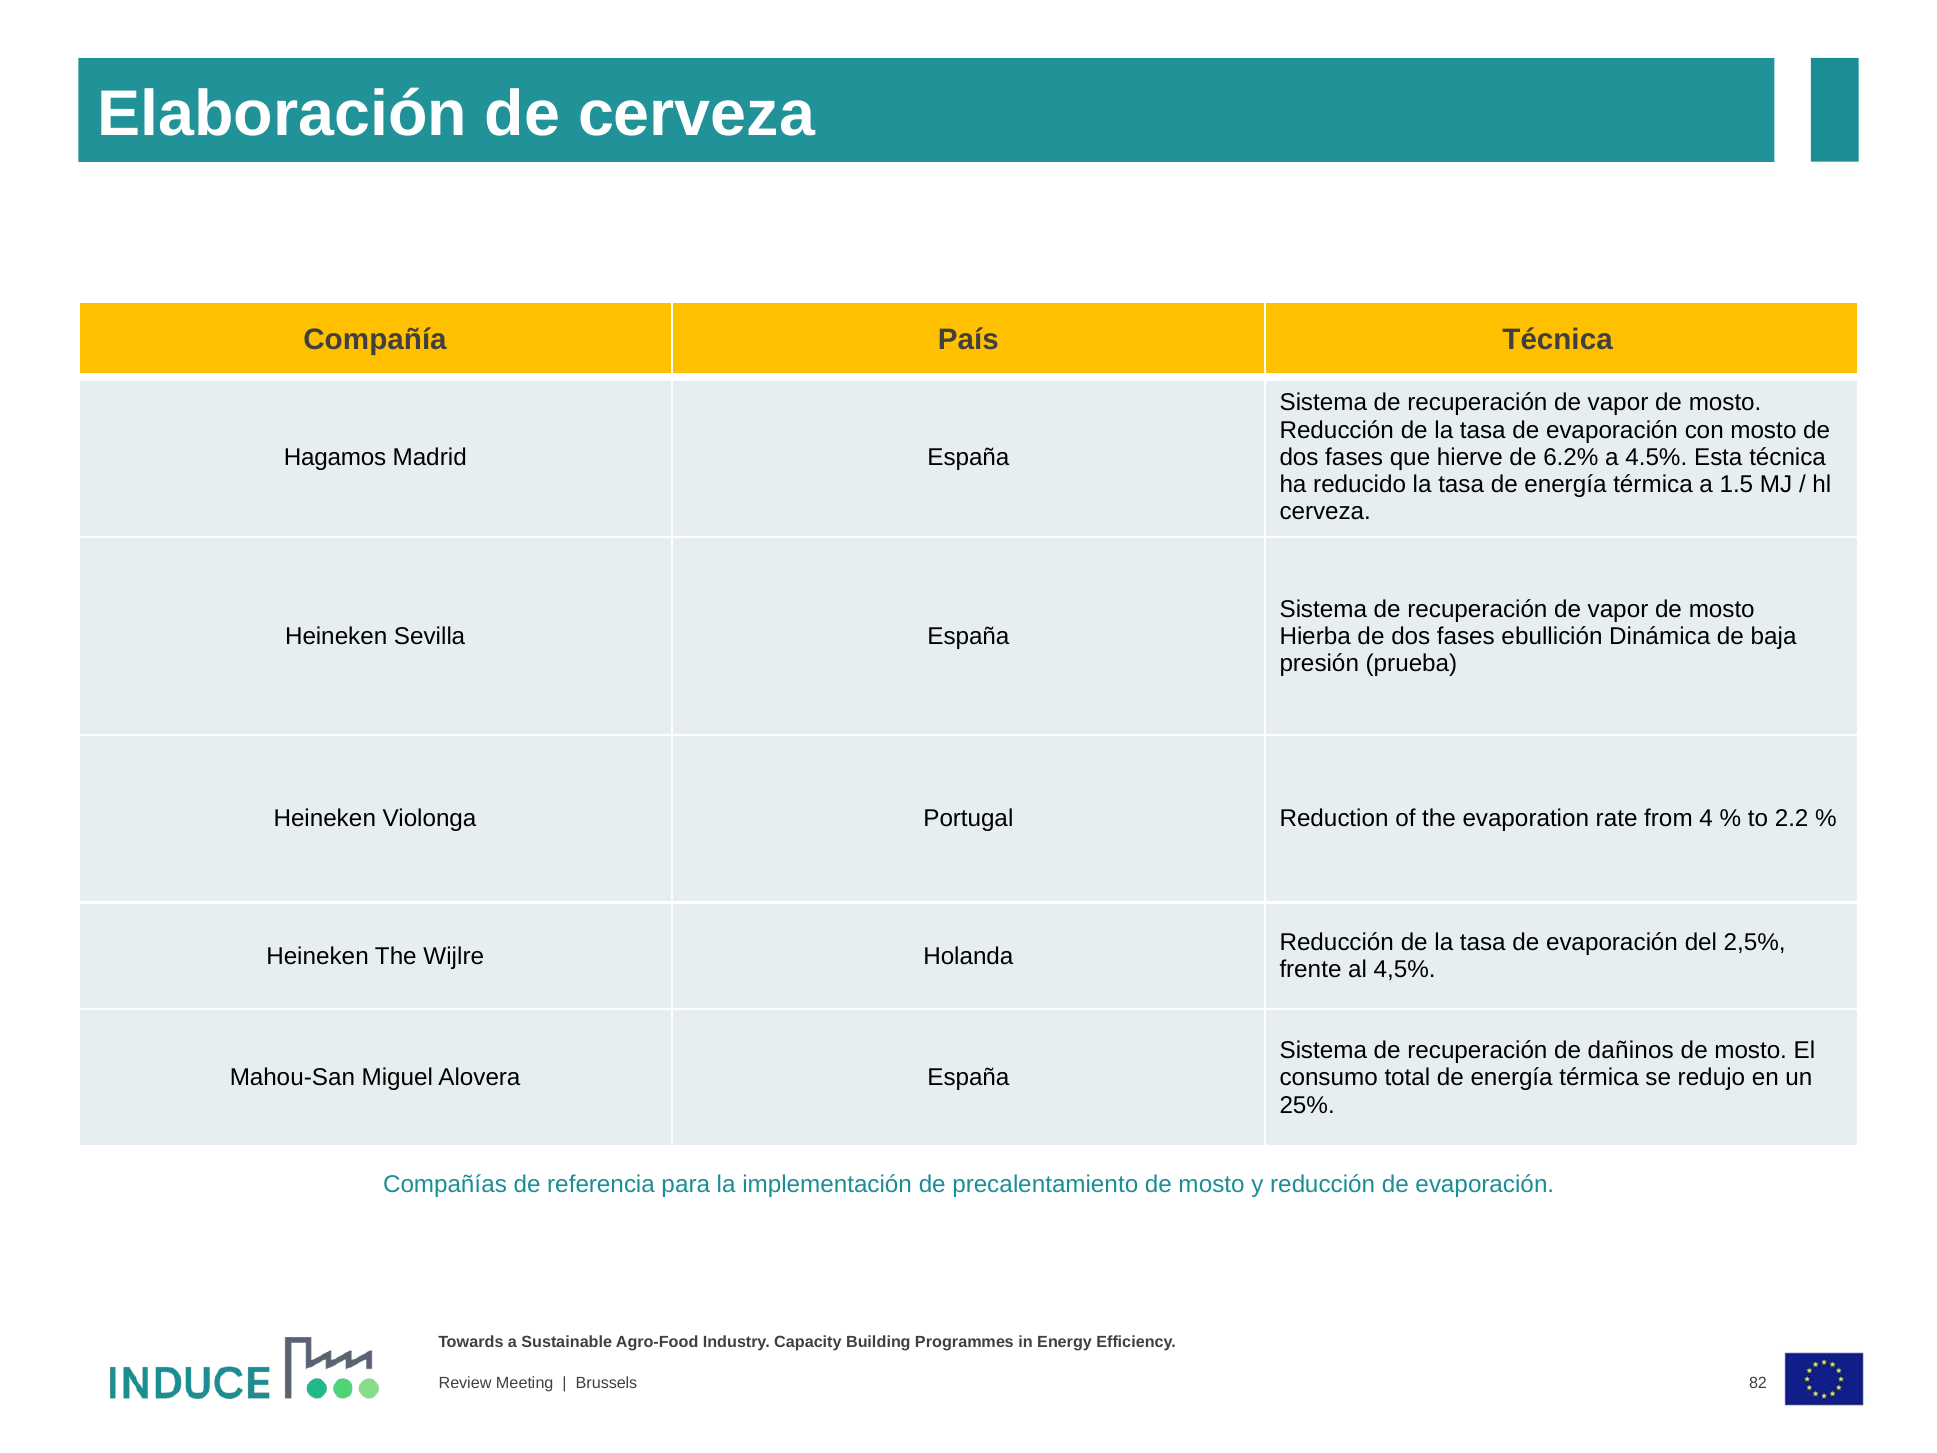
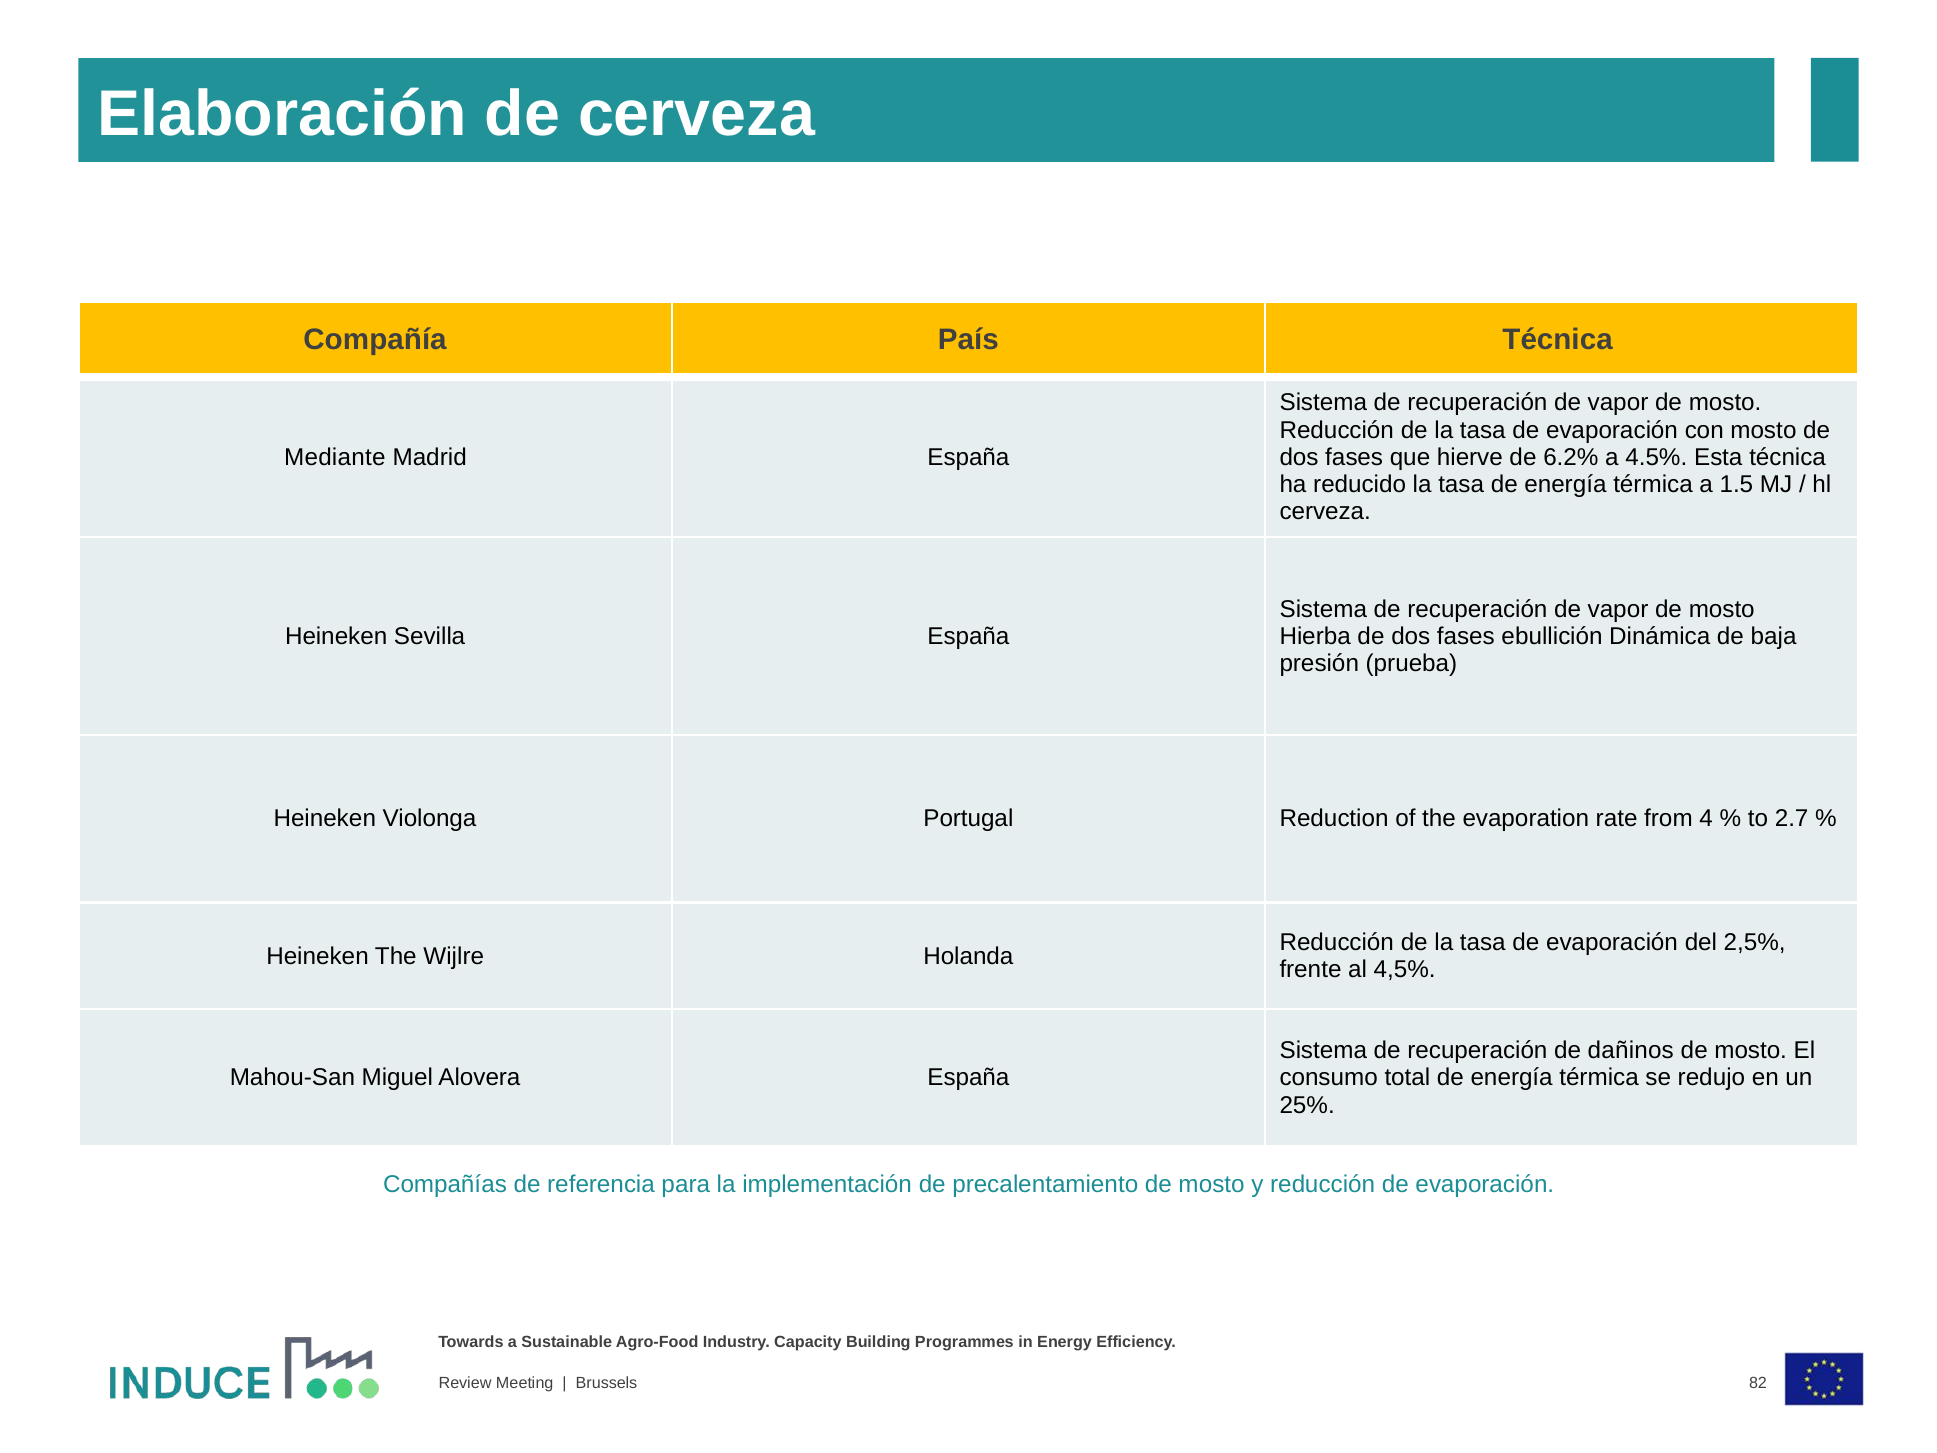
Hagamos: Hagamos -> Mediante (335, 457)
2.2: 2.2 -> 2.7 (1792, 819)
